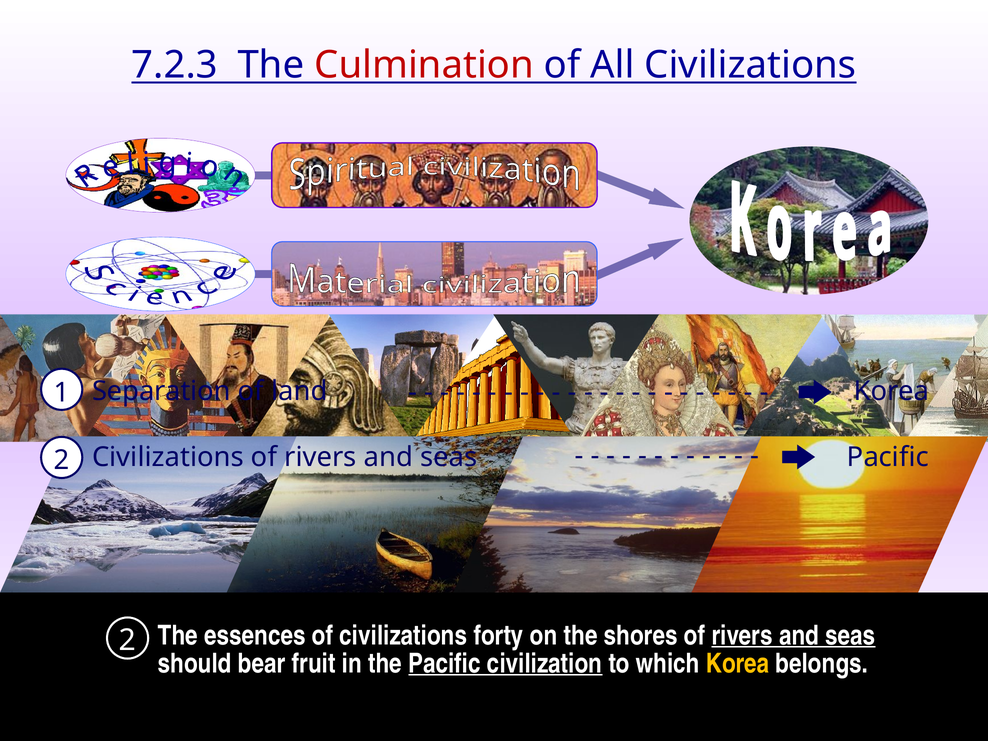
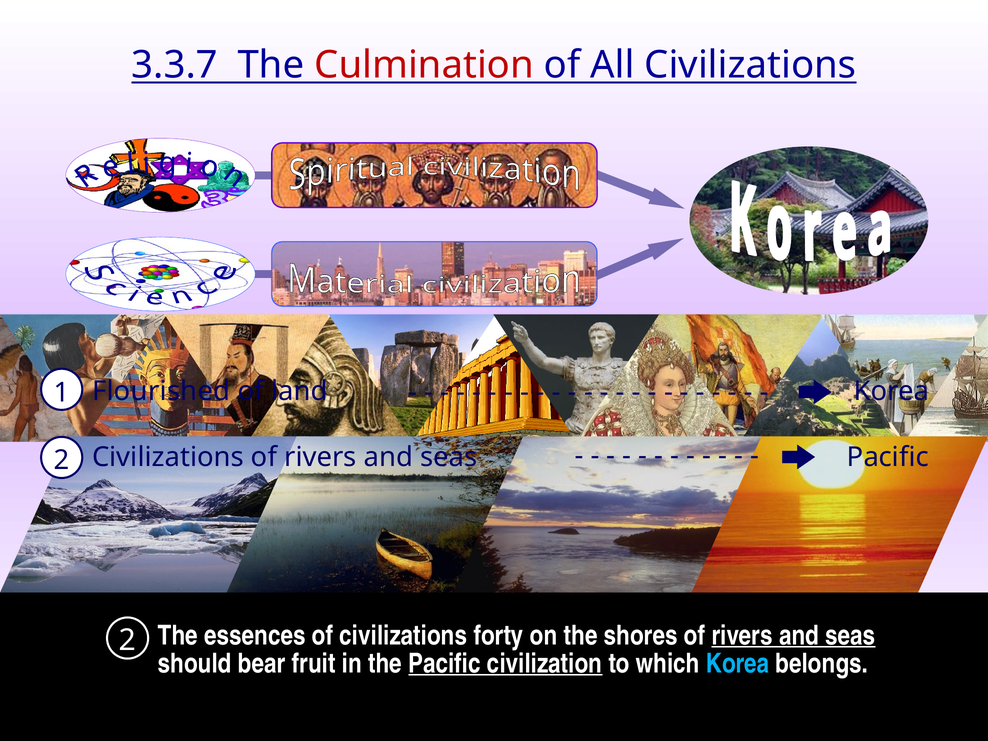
7.2.3: 7.2.3 -> 3.3.7 (175, 65)
Separation: Separation -> Flourished (161, 391)
Korea colour: yellow -> light blue (738, 664)
